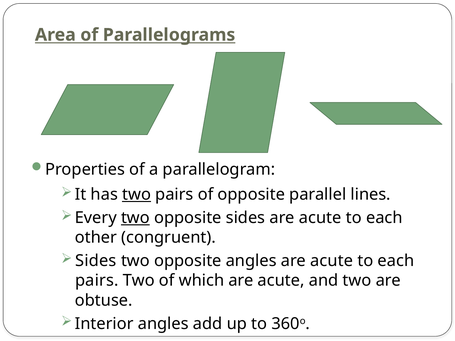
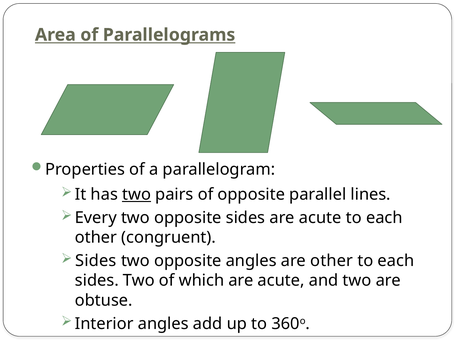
two underline: present -> none (135, 218)
angles are acute: acute -> other (332, 261)
pairs: pairs -> sides (97, 281)
